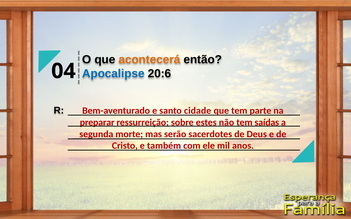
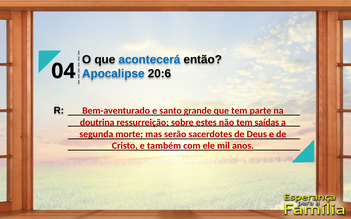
acontecerá colour: orange -> blue (149, 60)
cidade: cidade -> grande (198, 111)
preparar: preparar -> doutrina (97, 123)
